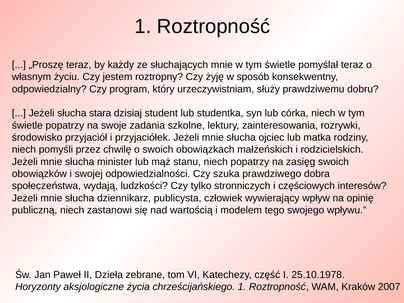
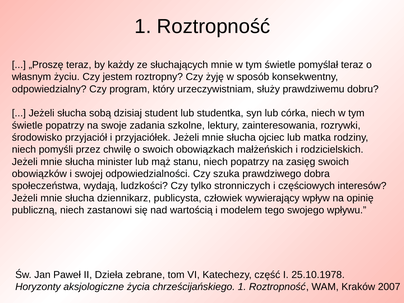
stara: stara -> sobą (100, 113)
